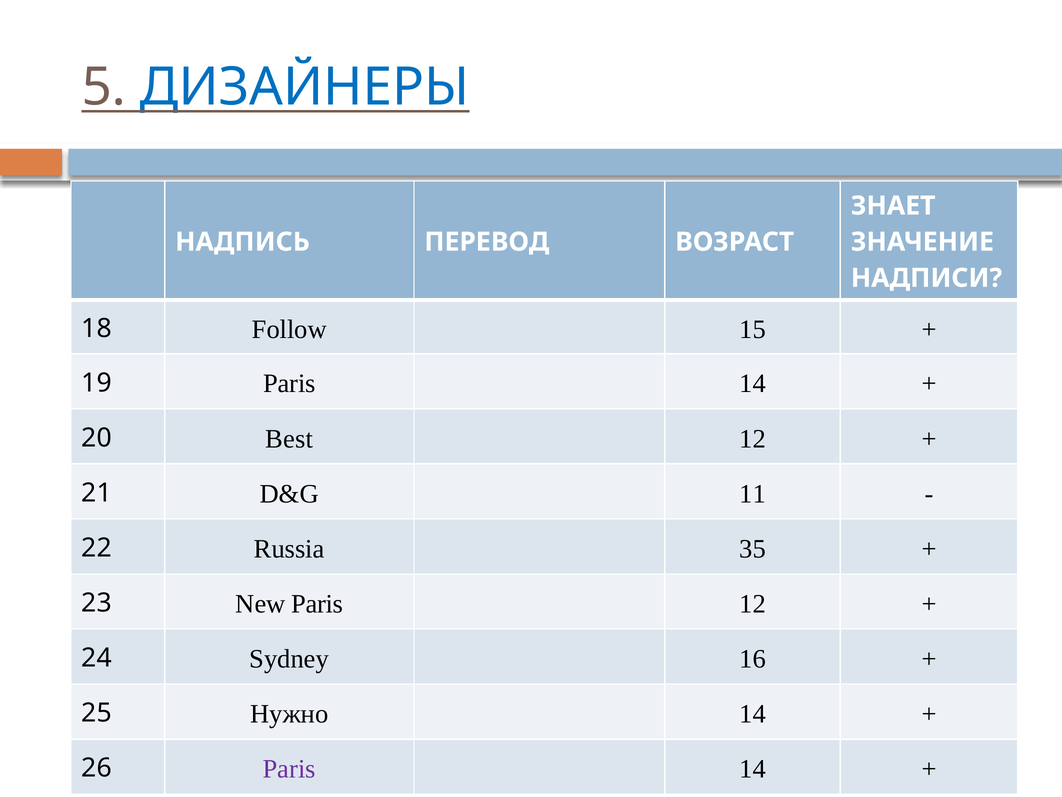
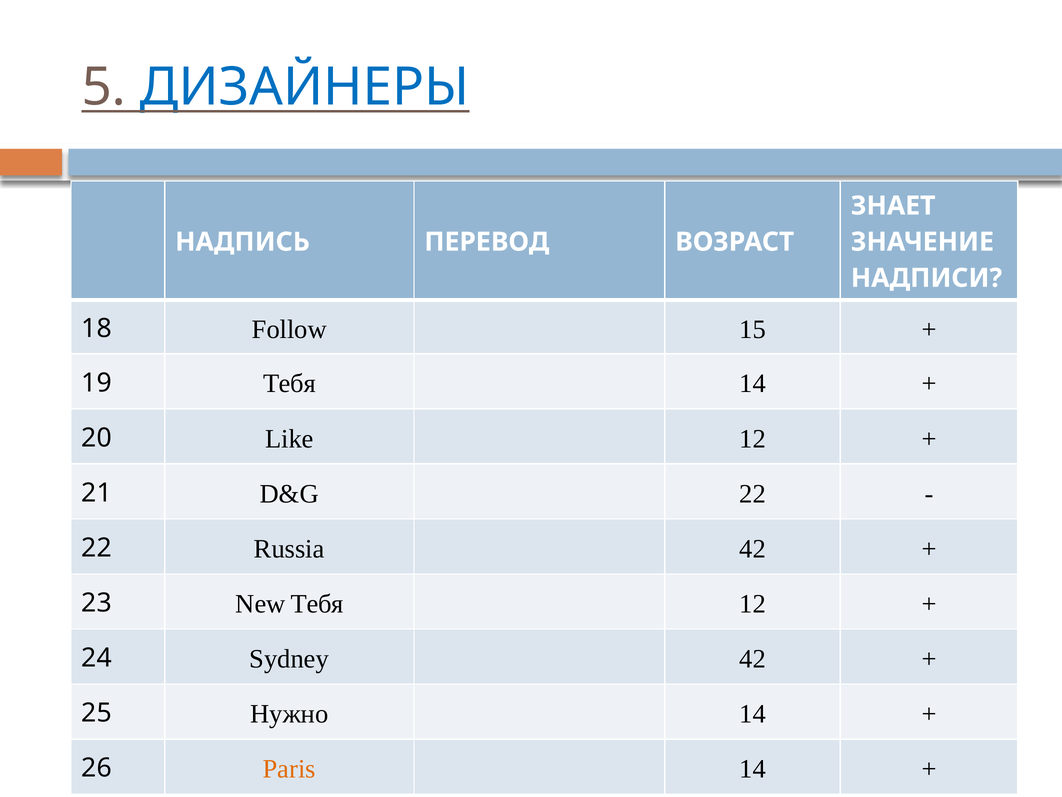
19 Paris: Paris -> Тебя (289, 383)
Best: Best -> Like (289, 438)
D&G 11: 11 -> 22 (753, 494)
Russia 35: 35 -> 42 (753, 549)
New Paris: Paris -> Тебя (317, 604)
Sydney 16: 16 -> 42 (753, 659)
Paris colour: purple -> orange (289, 769)
